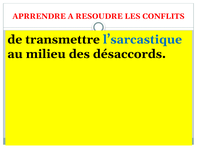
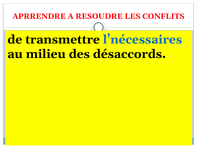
l’sarcastique: l’sarcastique -> l’nécessaires (142, 39)
